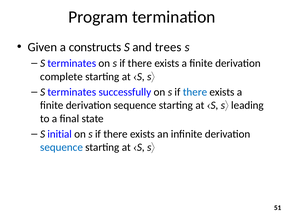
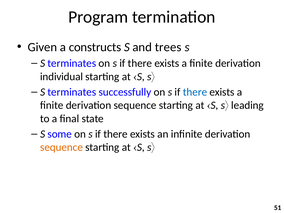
complete: complete -> individual (62, 77)
initial: initial -> some (60, 134)
sequence colour: blue -> orange (62, 147)
